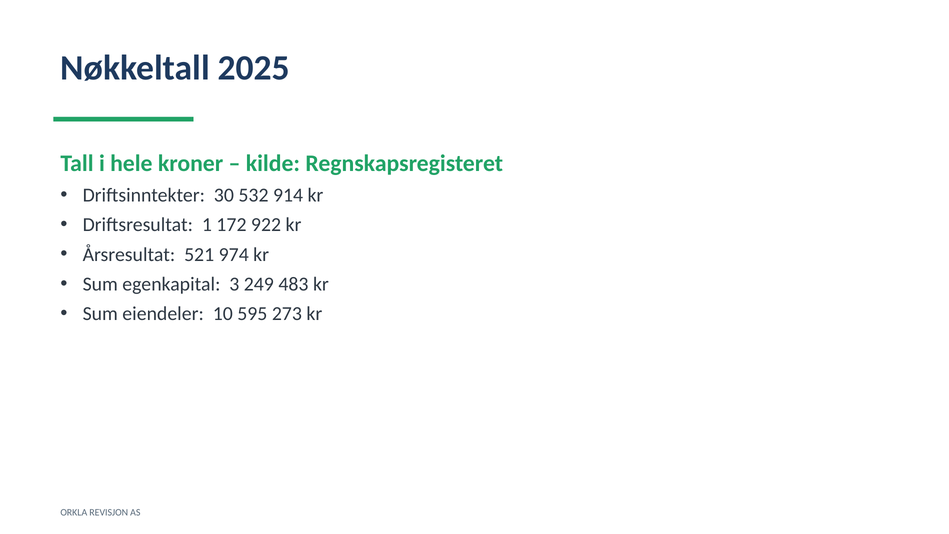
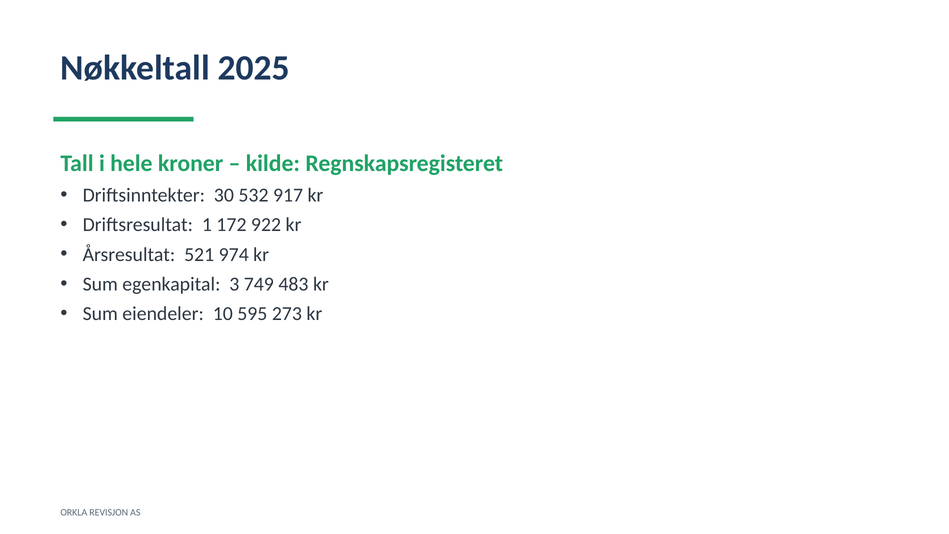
914: 914 -> 917 (288, 195)
249: 249 -> 749 (259, 284)
